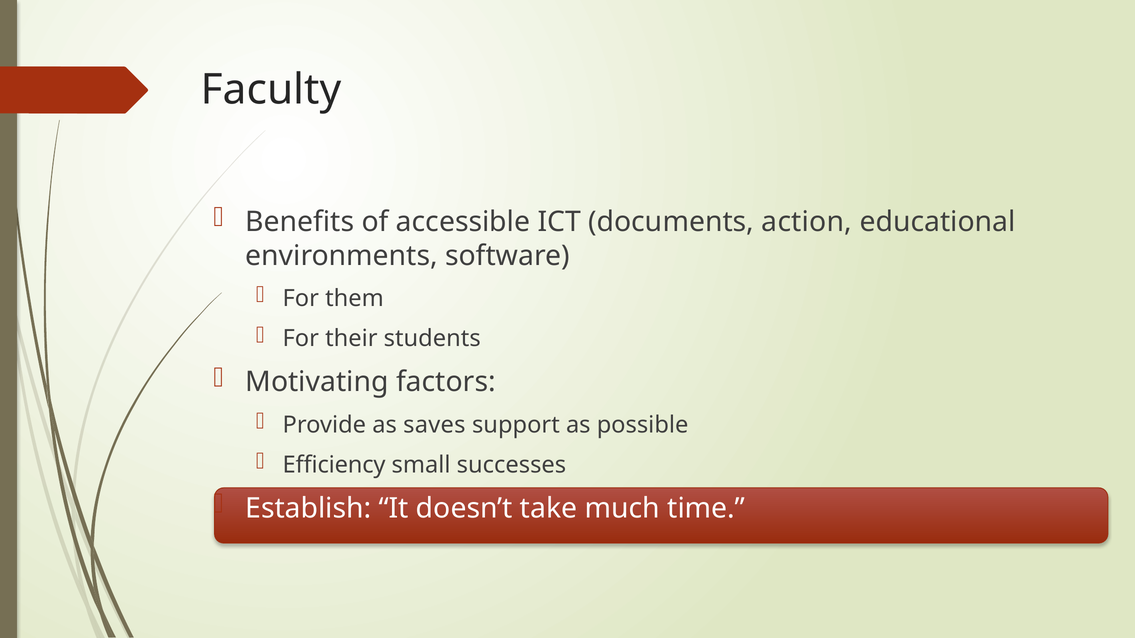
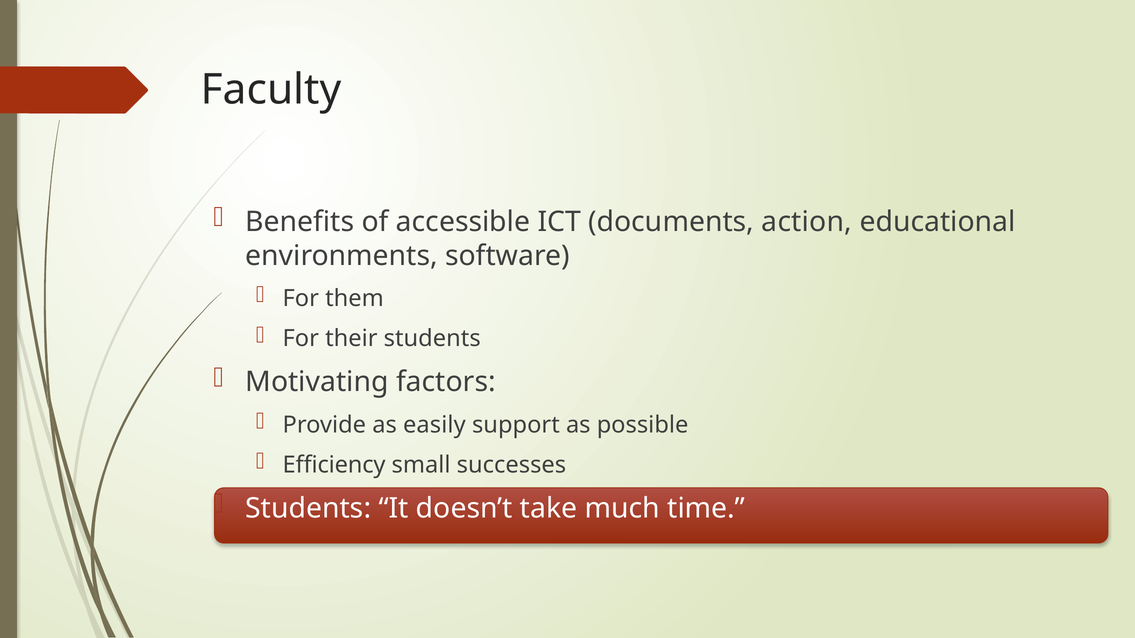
saves: saves -> easily (434, 425)
Establish: Establish -> Students (308, 509)
